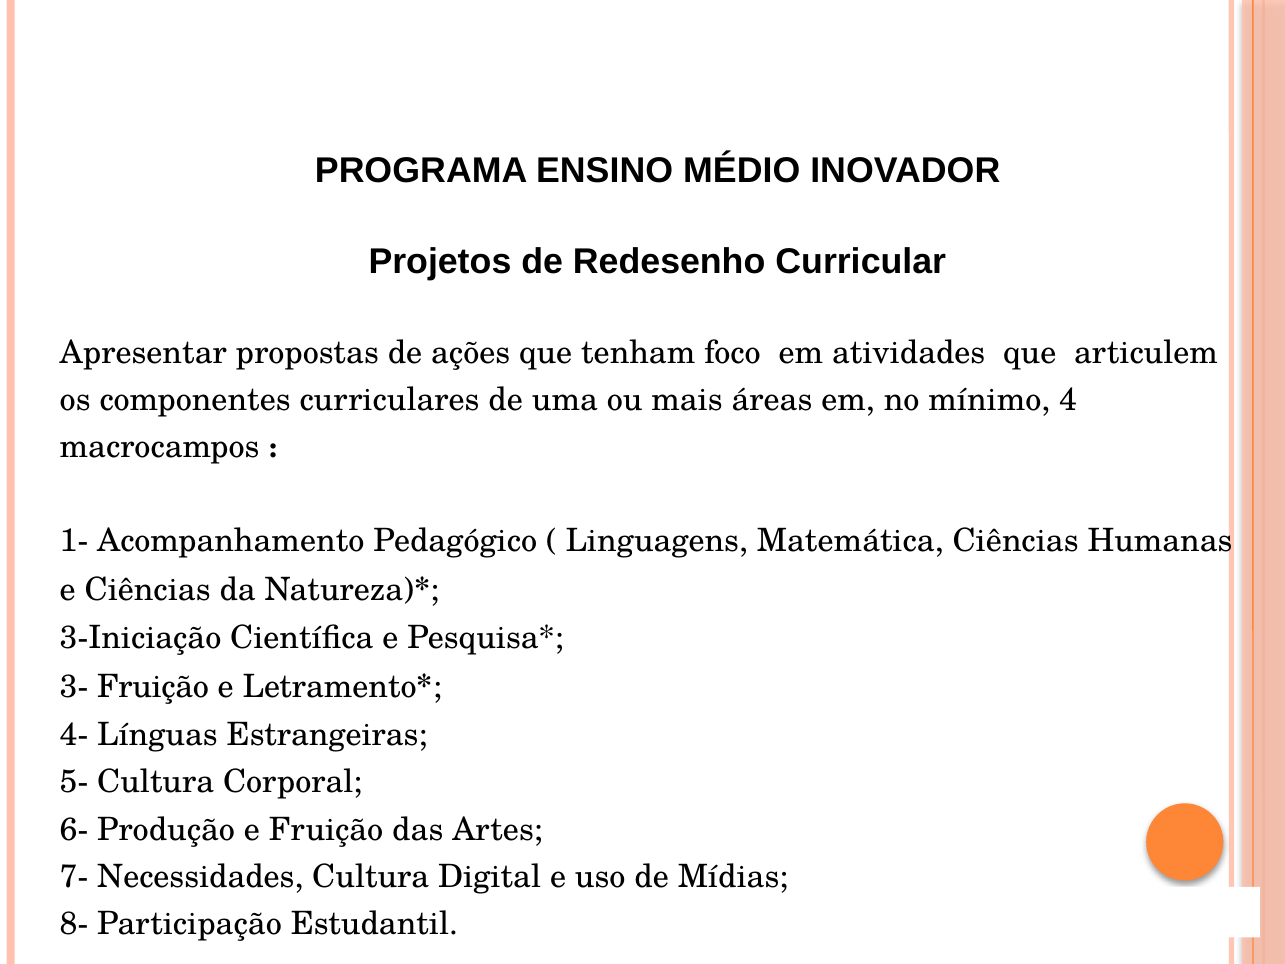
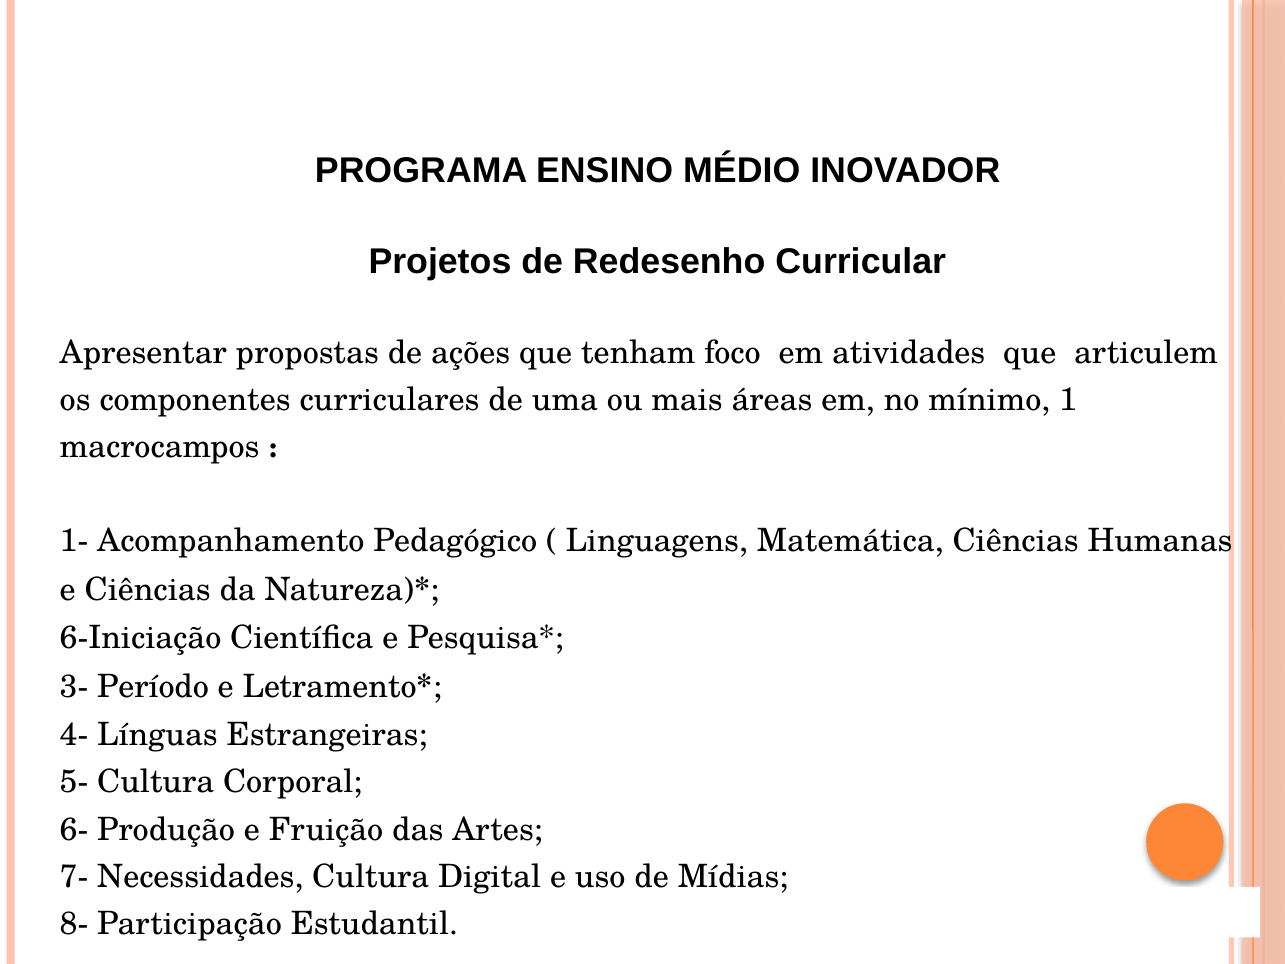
4: 4 -> 1 (1068, 400)
3-Iniciação: 3-Iniciação -> 6-Iniciação (141, 638)
3- Fruição: Fruição -> Período (153, 686)
